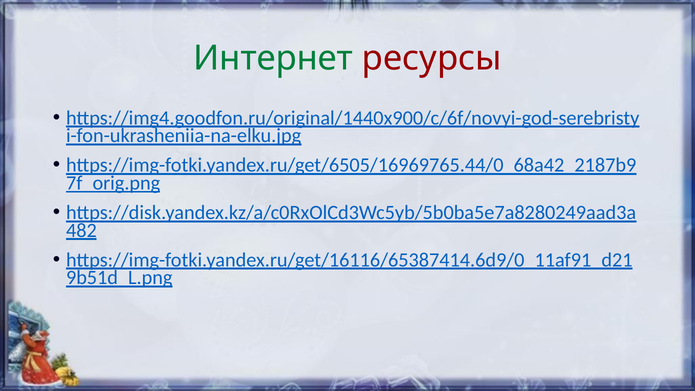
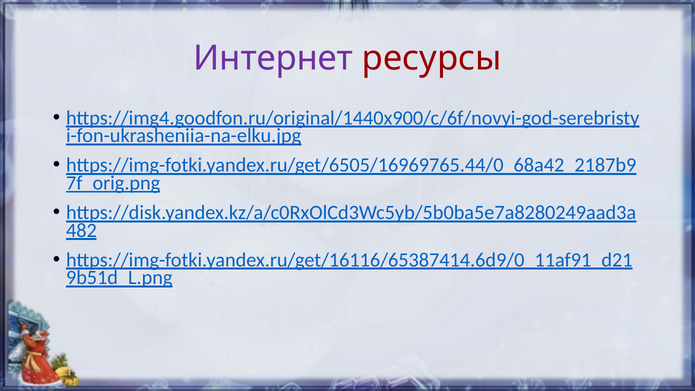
Интернет colour: green -> purple (273, 58)
